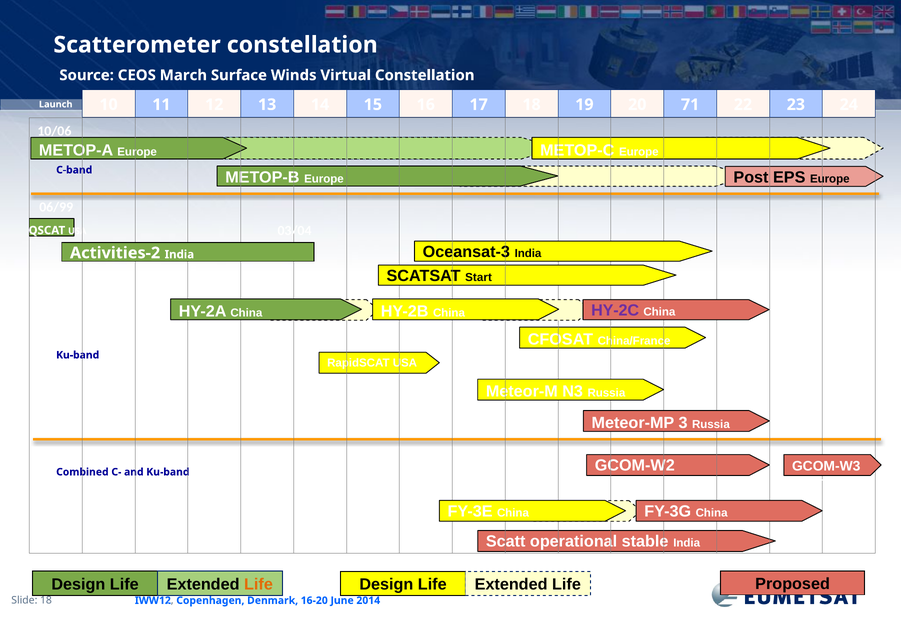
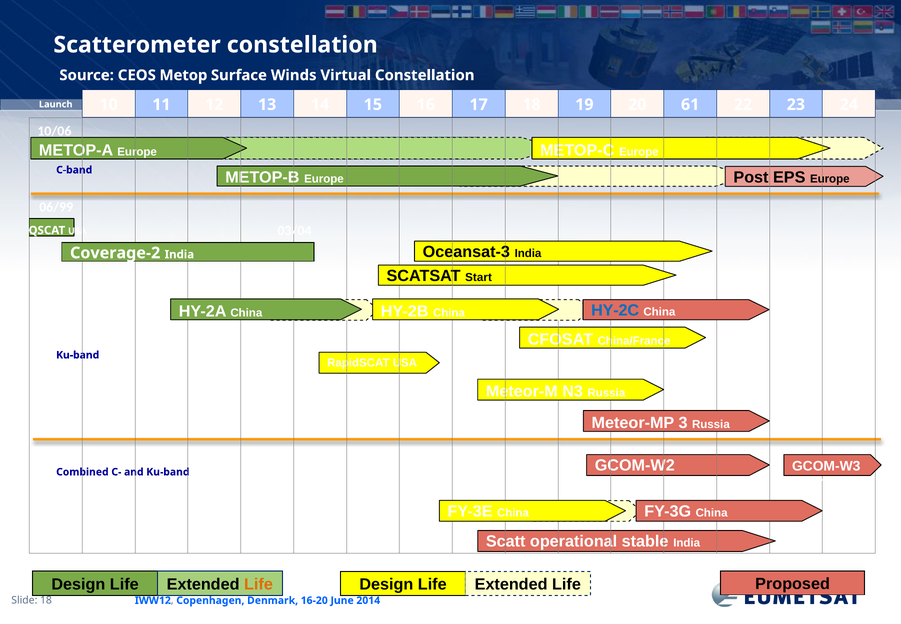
March: March -> Metop (183, 75)
71: 71 -> 61 (690, 105)
Activities-2: Activities-2 -> Coverage-2 (115, 253)
HY-2C colour: purple -> blue (615, 310)
